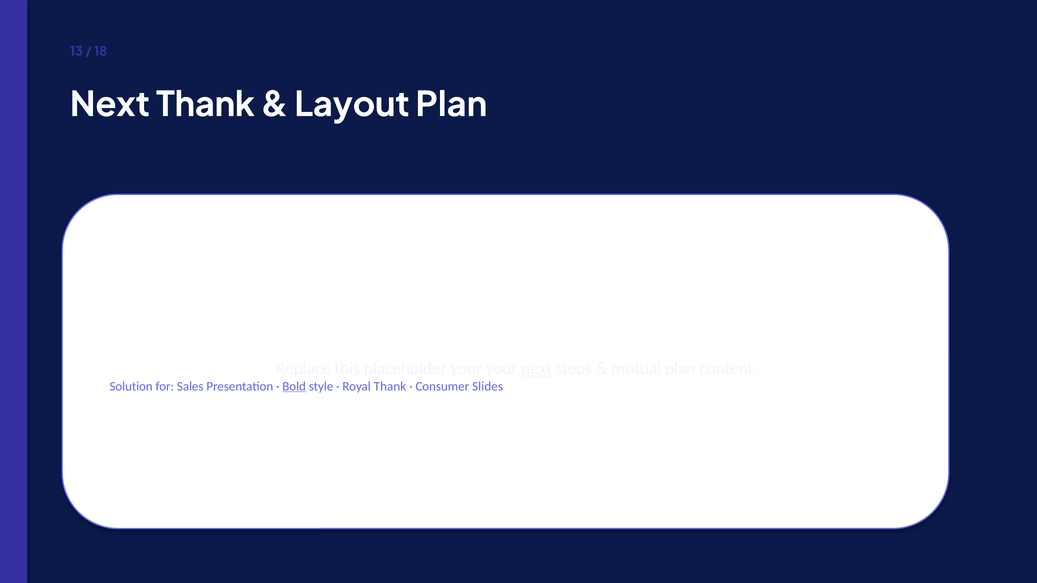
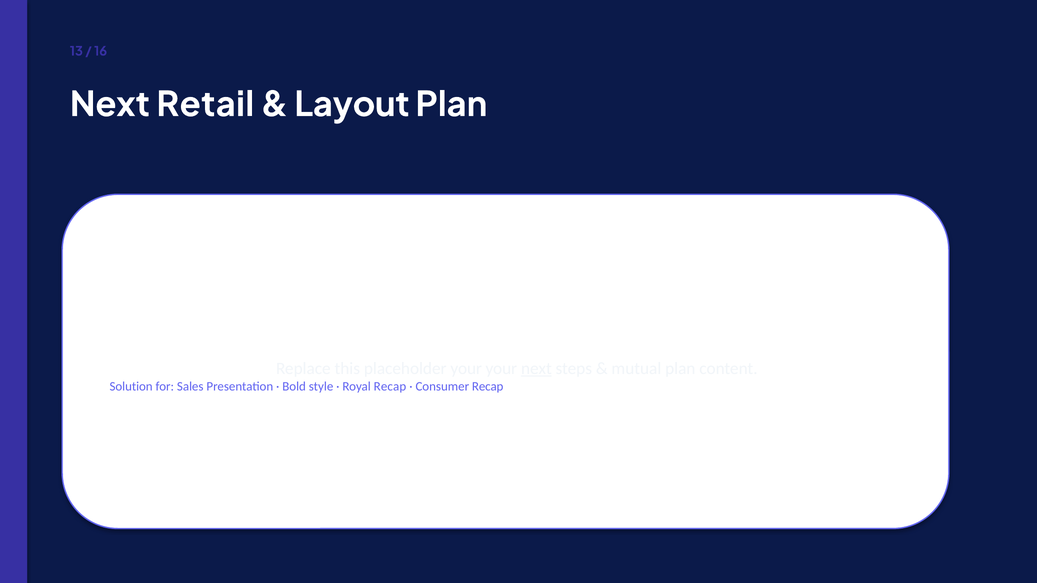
18: 18 -> 16 (101, 51)
Next Thank: Thank -> Retail (205, 105)
Bold underline: present -> none (294, 387)
Royal Thank: Thank -> Recap (390, 387)
Consumer Slides: Slides -> Recap (488, 387)
